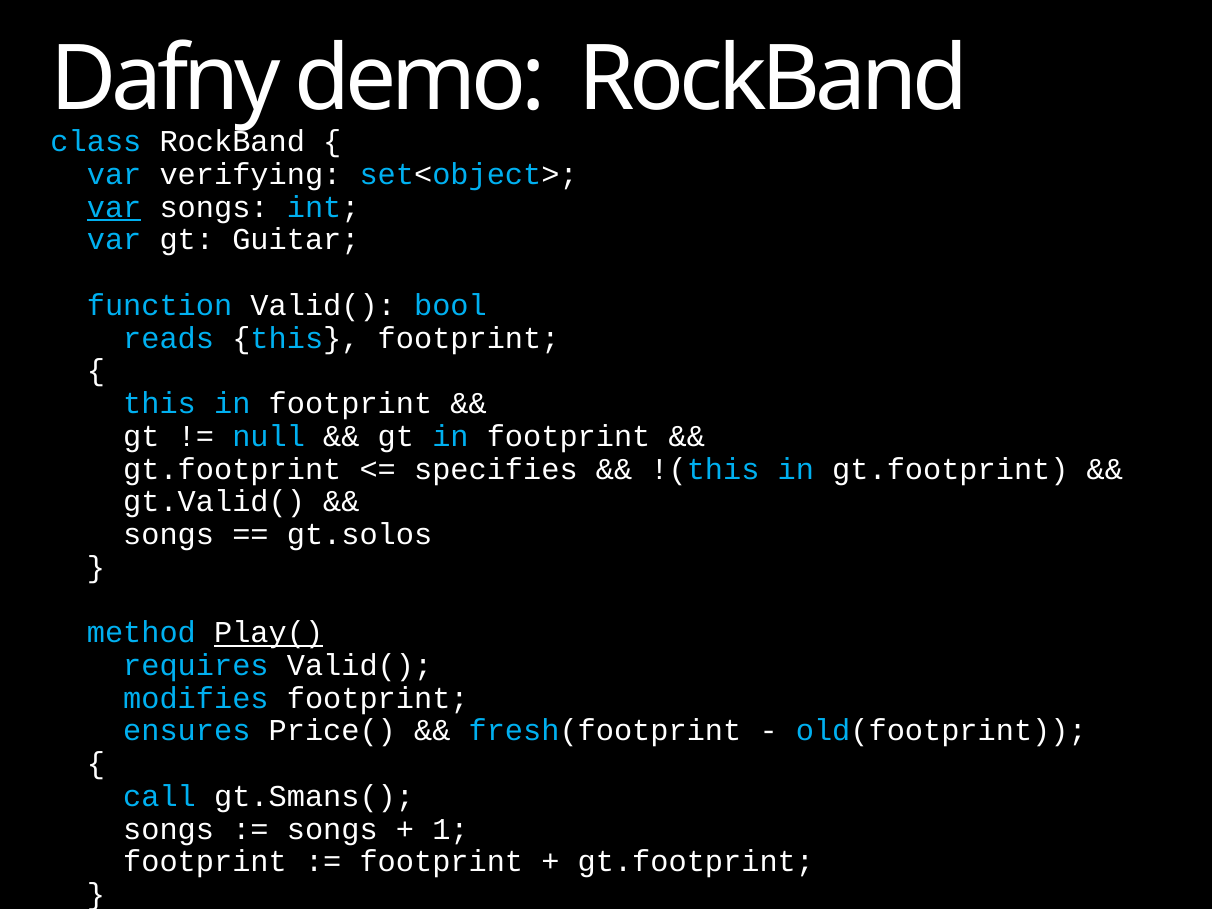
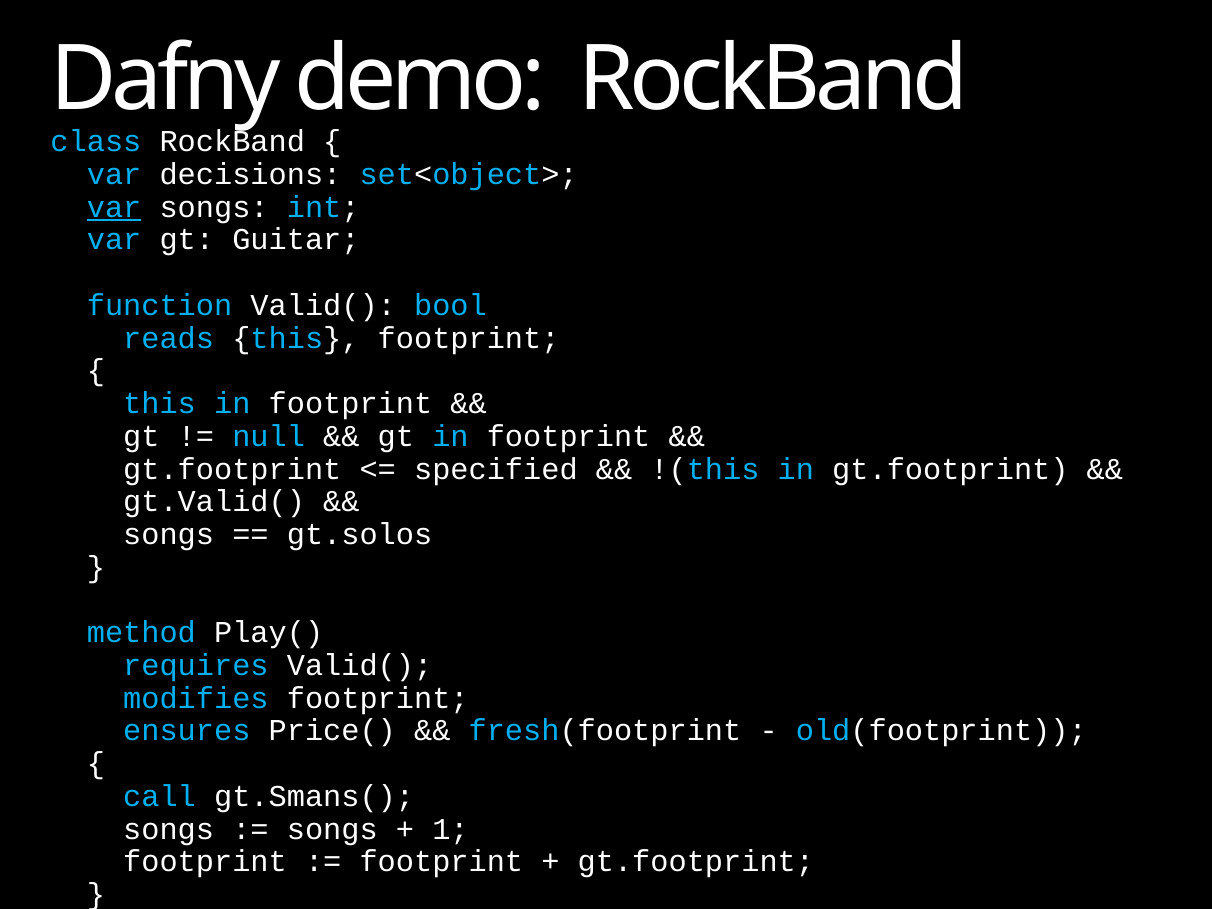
verifying: verifying -> decisions (250, 175)
specifies: specifies -> specified (496, 469)
Play( underline: present -> none (269, 633)
